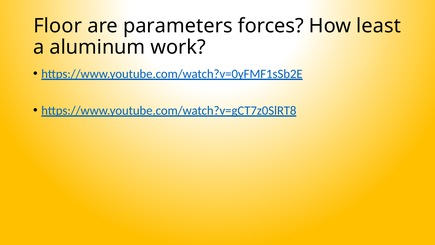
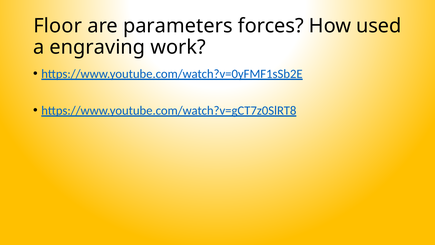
least: least -> used (379, 26)
aluminum: aluminum -> engraving (97, 47)
